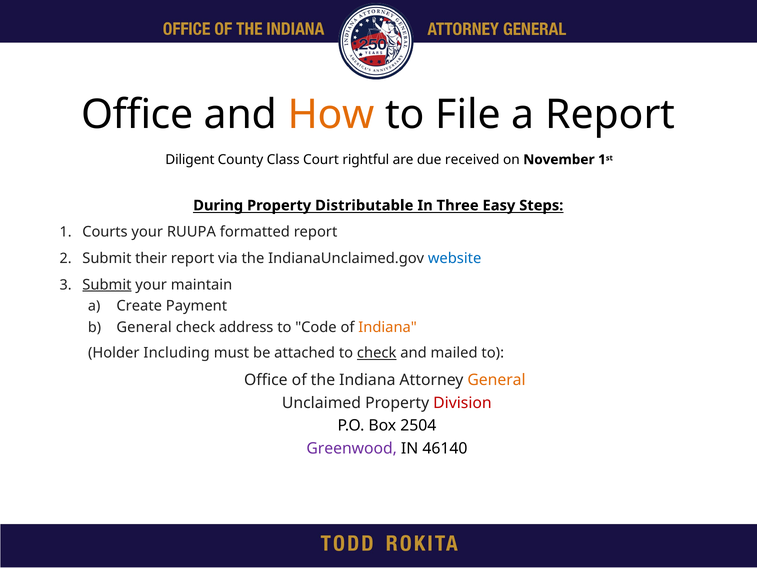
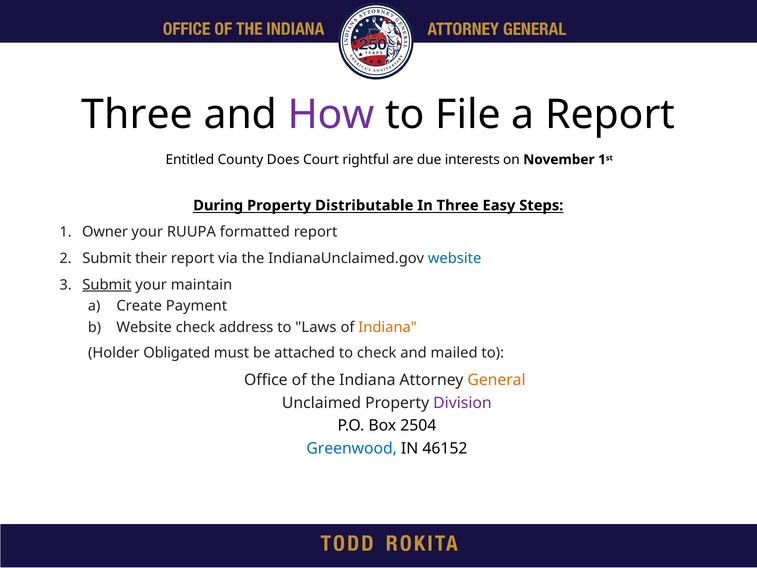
Office: Office -> Three (137, 115)
How colour: orange -> purple (331, 115)
Diligent: Diligent -> Entitled (190, 160)
Class: Class -> Does (283, 160)
received: received -> interests (472, 160)
Courts: Courts -> Owner (105, 232)
General: General -> Website (144, 327)
Code: Code -> Laws (316, 327)
Including: Including -> Obligated (177, 353)
check underline: present -> none (377, 353)
Division colour: red -> purple (462, 403)
Greenwood colour: purple -> blue (352, 448)
46140: 46140 -> 46152 (445, 448)
